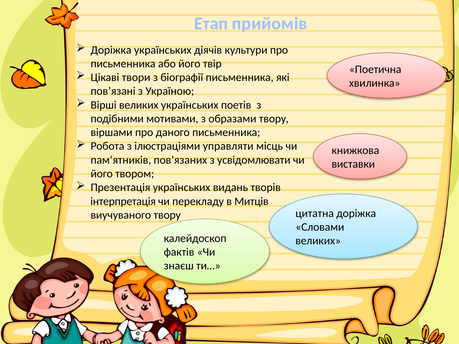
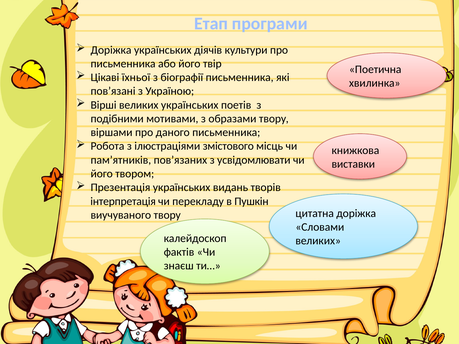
прийомів: прийомів -> програми (270, 23)
твори: твори -> їхньої (136, 77)
управляти: управляти -> змістового (228, 146)
Митців: Митців -> Пушкін (251, 201)
